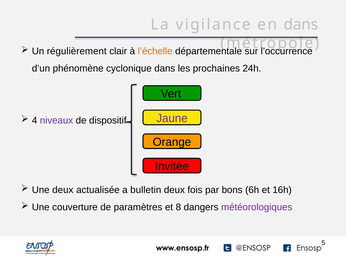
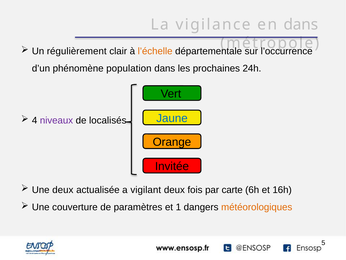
cyclonique: cyclonique -> population (129, 68)
Jaune colour: purple -> blue (172, 118)
dispositif: dispositif -> localisés (108, 120)
bulletin: bulletin -> vigilant (146, 189)
bons: bons -> carte (232, 189)
8: 8 -> 1 (178, 207)
météorologiques colour: purple -> orange (257, 207)
